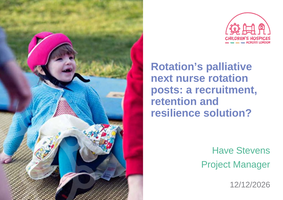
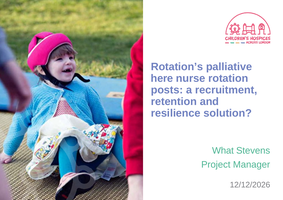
next: next -> here (162, 78)
Have: Have -> What (223, 151)
